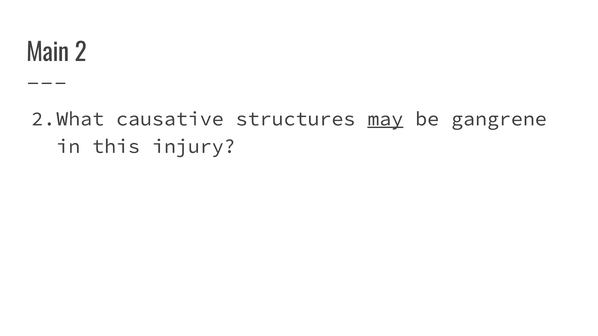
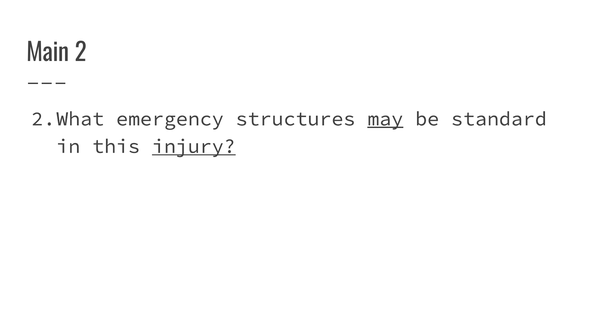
causative: causative -> emergency (170, 119)
gangrene: gangrene -> standard (499, 119)
injury underline: none -> present (194, 146)
